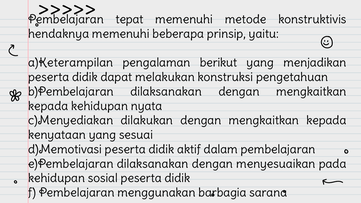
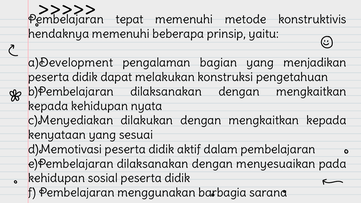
a)Keterampilan: a)Keterampilan -> a)Development (71, 63)
berikut: berikut -> bagian (218, 63)
